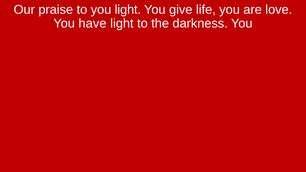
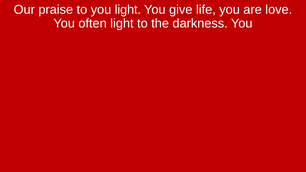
have: have -> often (93, 23)
